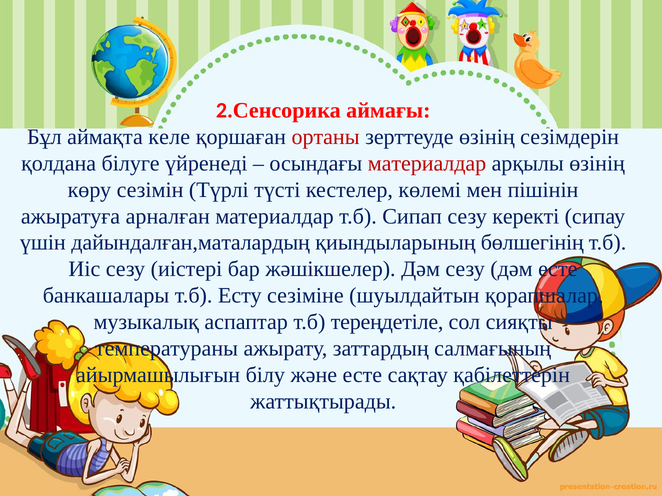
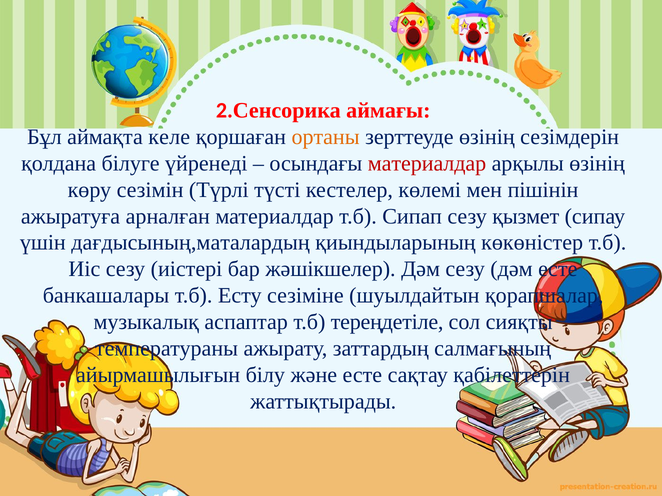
ортаны colour: red -> orange (326, 137)
керекті: керекті -> қызмет (526, 216)
дайындалған,маталардың: дайындалған,маталардың -> дағдысының,маталардың (191, 243)
бөлшегінің: бөлшегінің -> көкөністер (532, 243)
